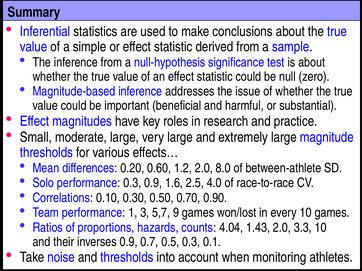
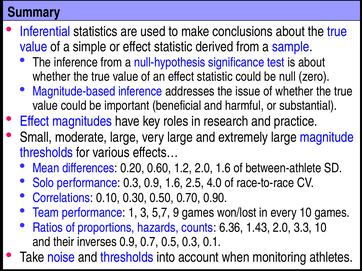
2.0 8.0: 8.0 -> 1.6 (223, 168)
4.04: 4.04 -> 6.36 (231, 228)
